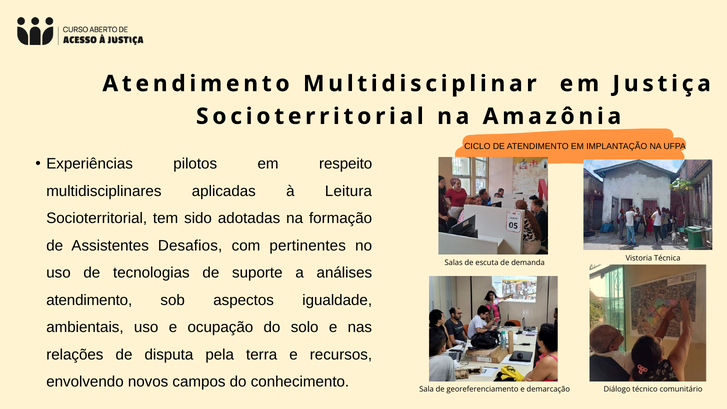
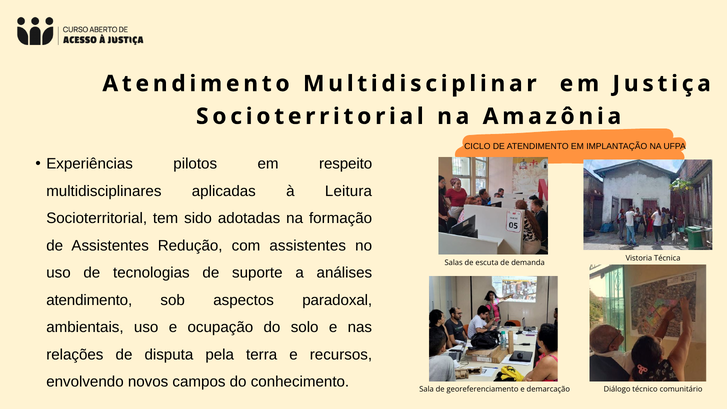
Desafios: Desafios -> Redução (190, 246)
com pertinentes: pertinentes -> assistentes (308, 246)
igualdade: igualdade -> paradoxal (337, 300)
